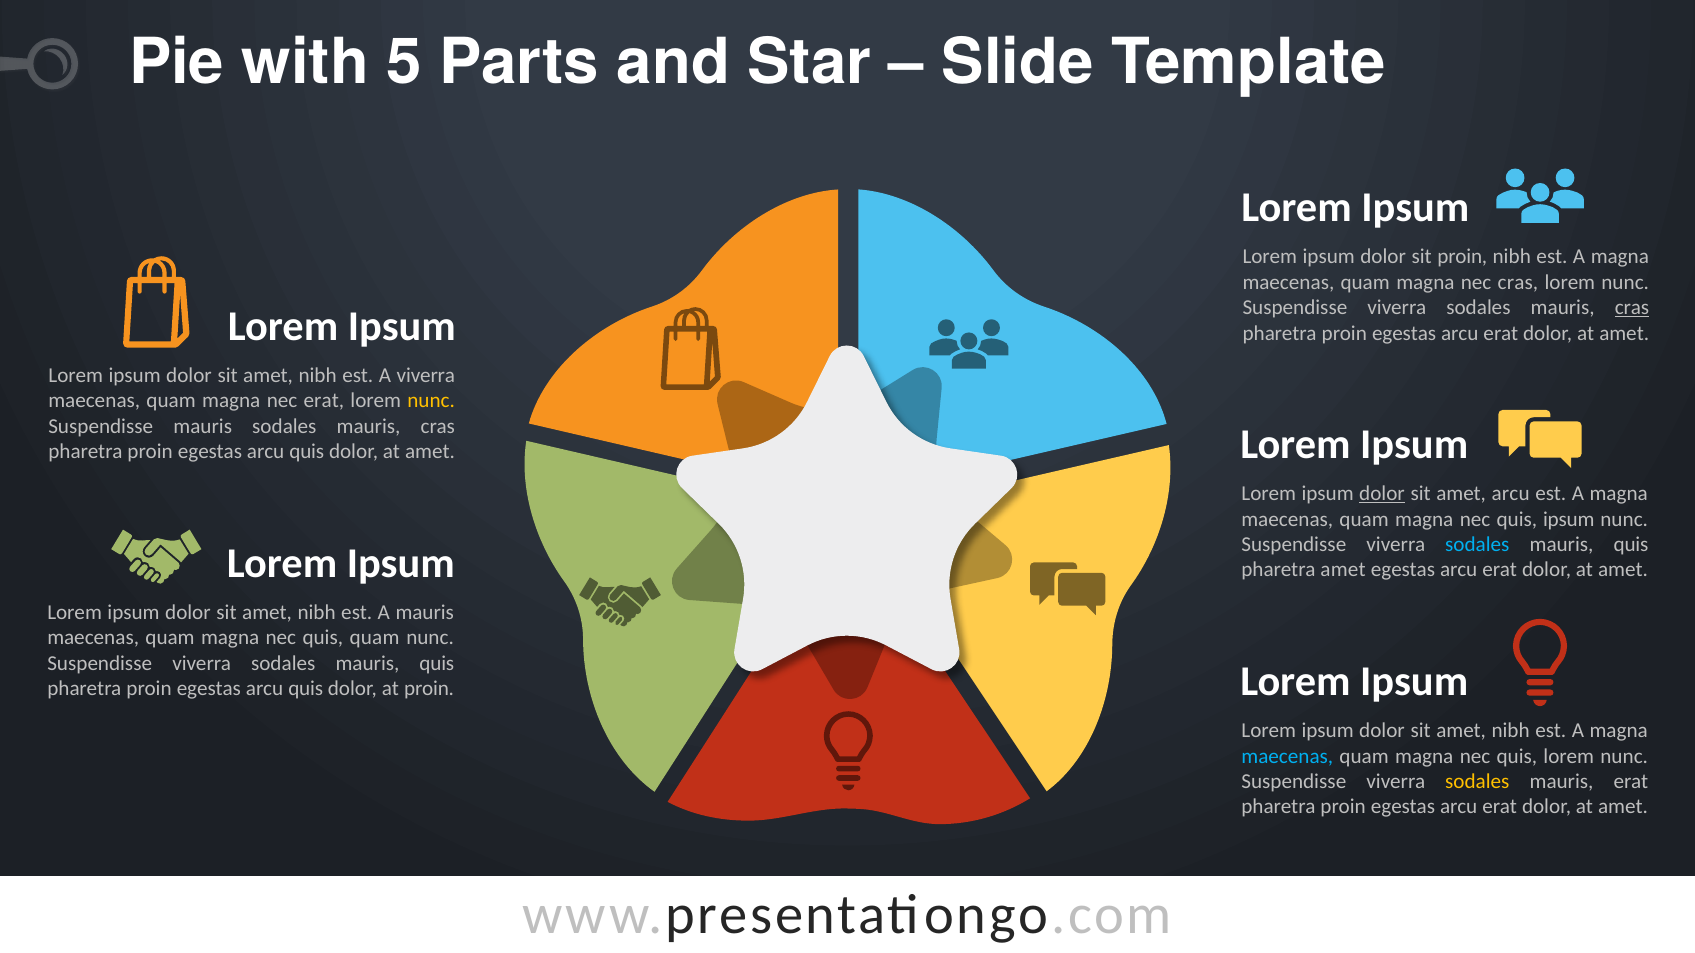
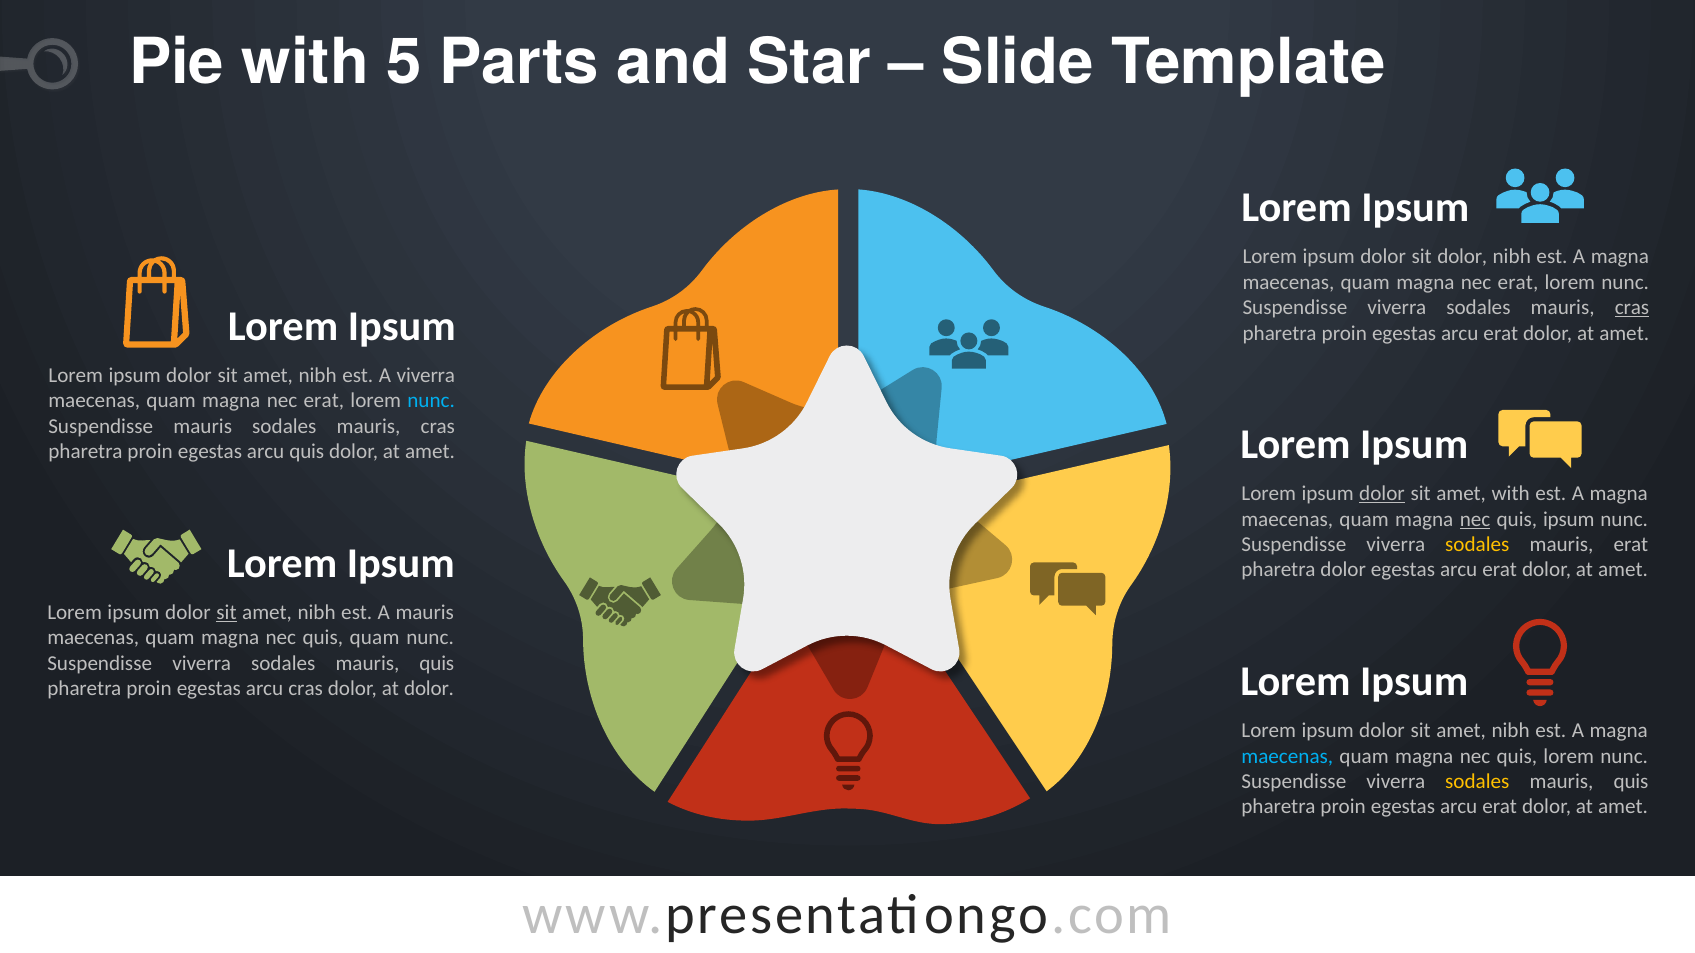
sit proin: proin -> dolor (1462, 257)
cras: cras -> erat (1518, 282)
nunc colour: yellow -> light blue (431, 401)
amet arcu: arcu -> with (1511, 494)
nec underline: none -> present (1475, 519)
sodales colour: light blue -> yellow (1477, 545)
quis: quis -> erat (1631, 545)
pharetra amet: amet -> dolor (1343, 570)
sit underline: none -> present (226, 612)
quis: quis -> cras (306, 689)
at proin: proin -> dolor (429, 689)
erat: erat -> quis (1631, 782)
